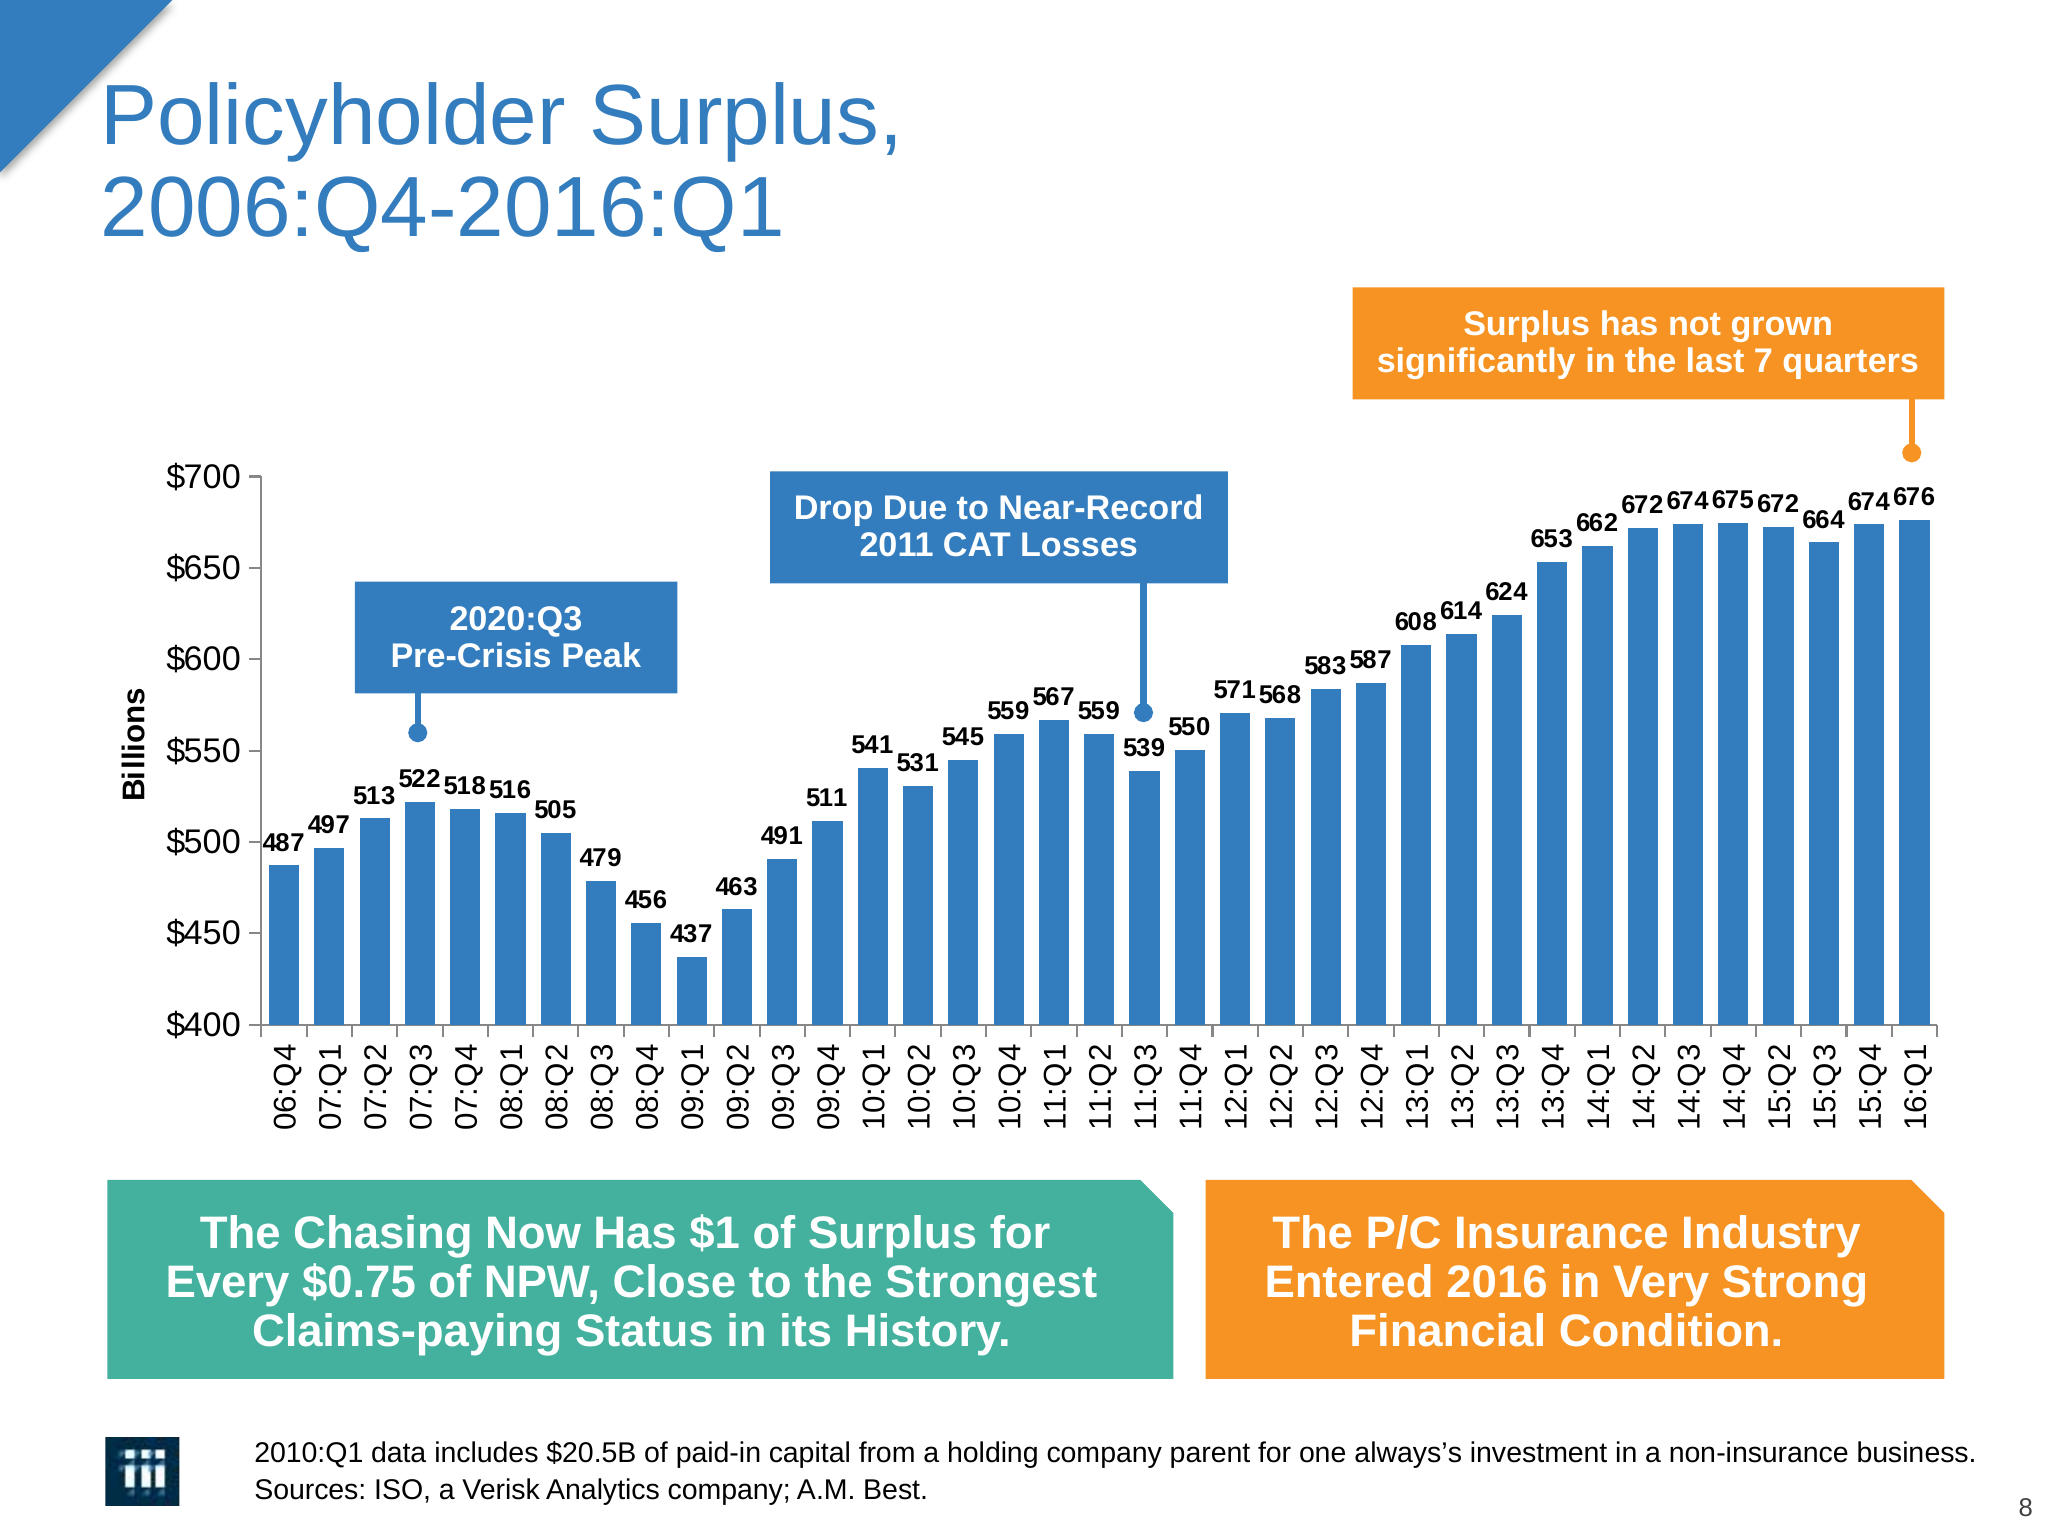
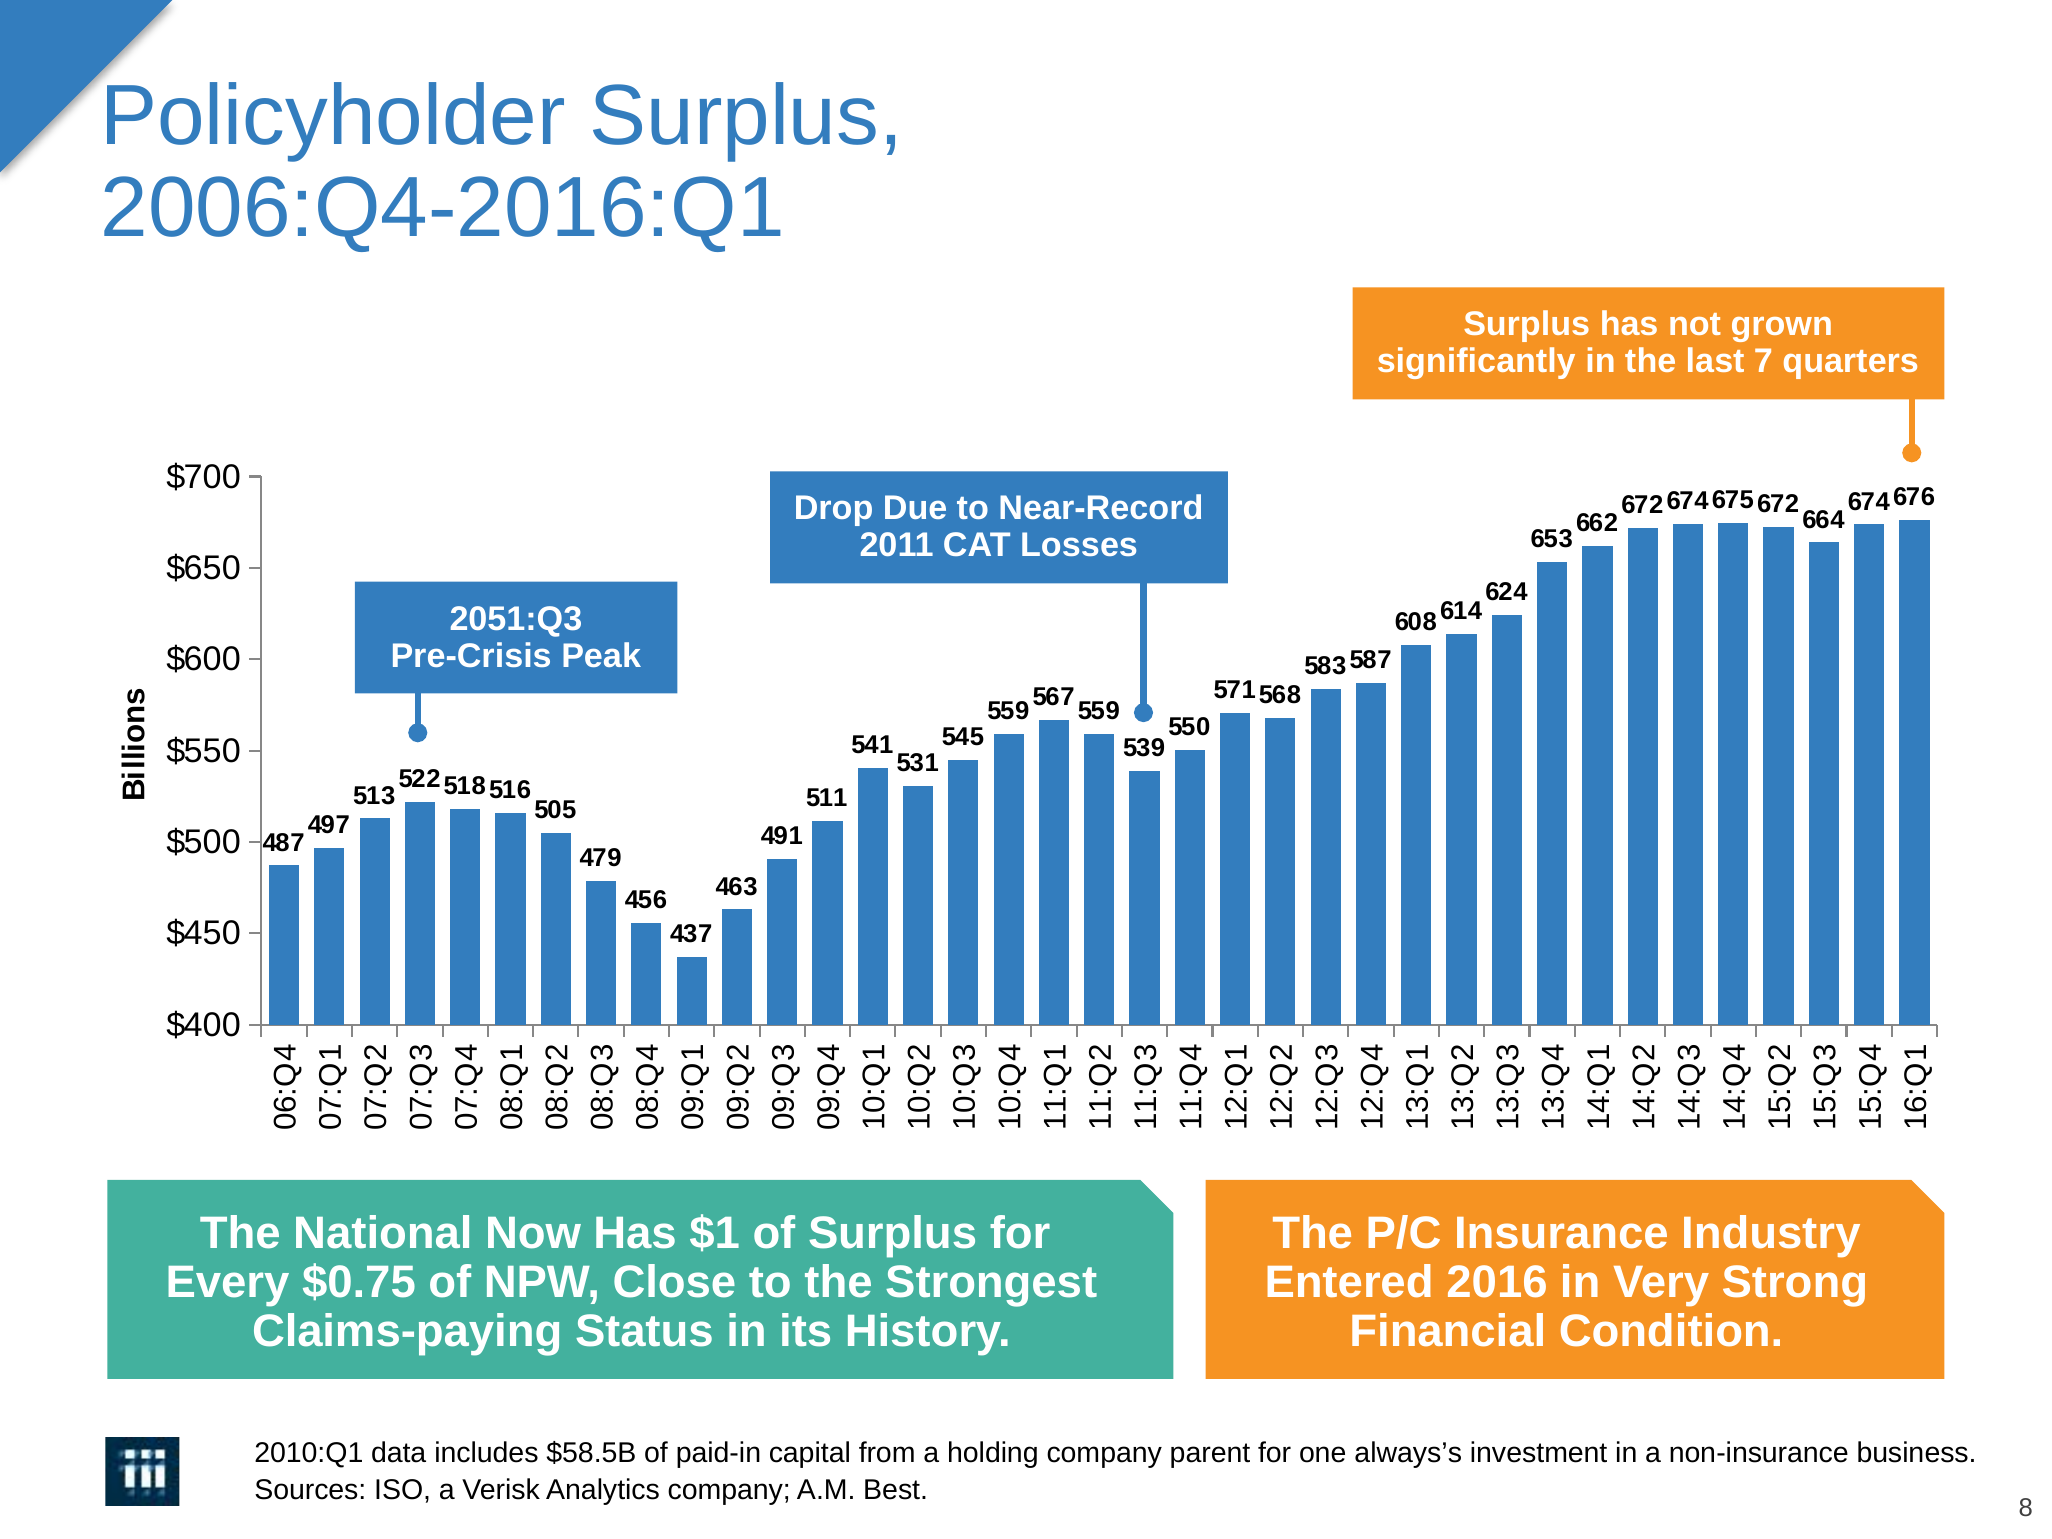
2020:Q3: 2020:Q3 -> 2051:Q3 (516, 619)
Chasing: Chasing -> National (383, 1233)
$20.5B: $20.5B -> $58.5B (591, 1453)
